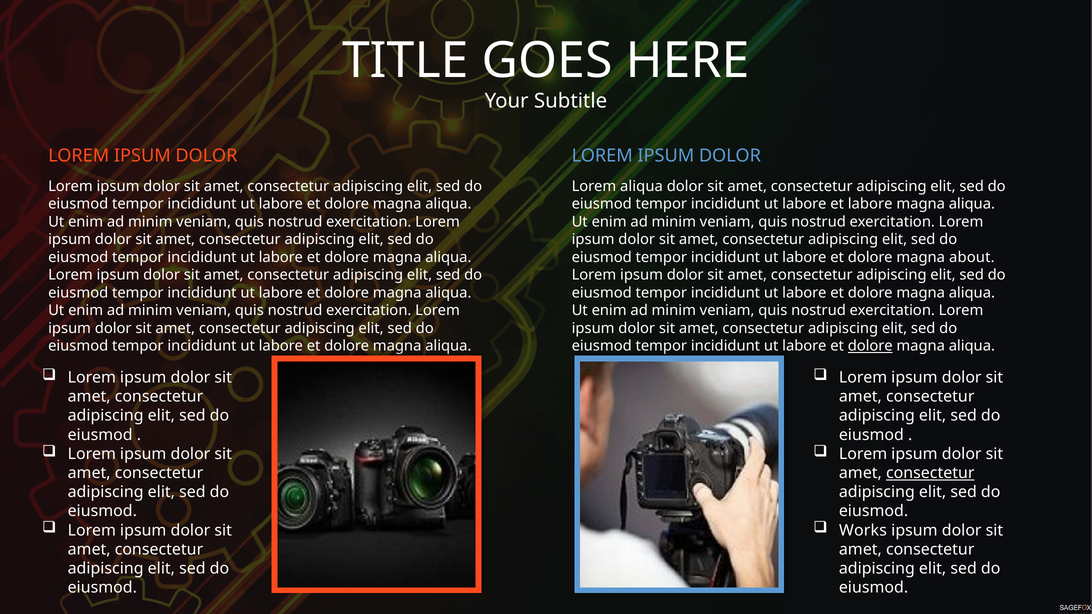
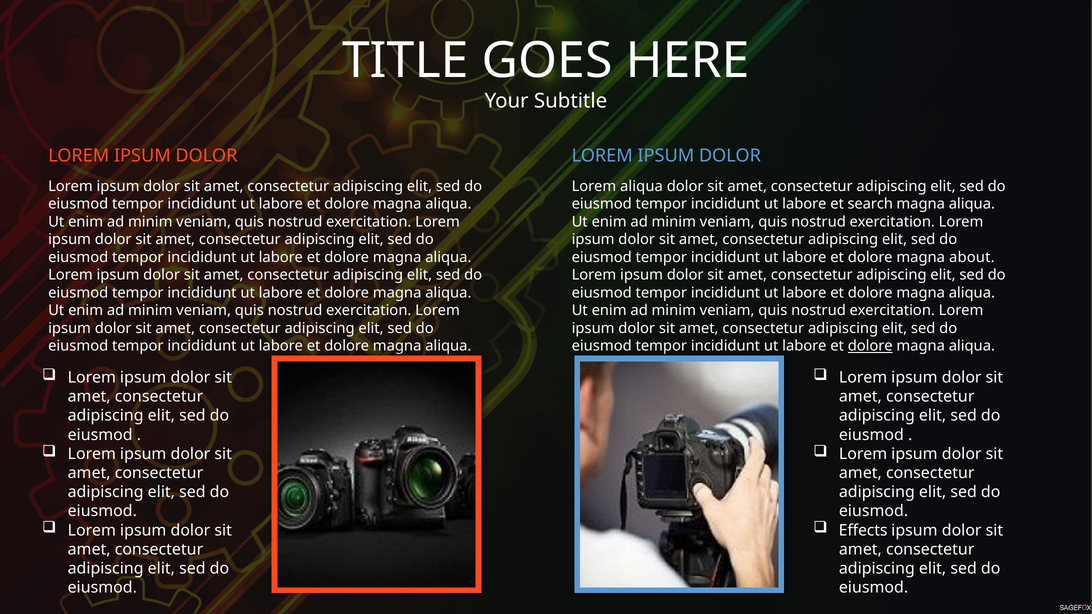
et labore: labore -> search (870, 204)
consectetur underline: present -> none (930, 473)
Works: Works -> Effects (863, 531)
